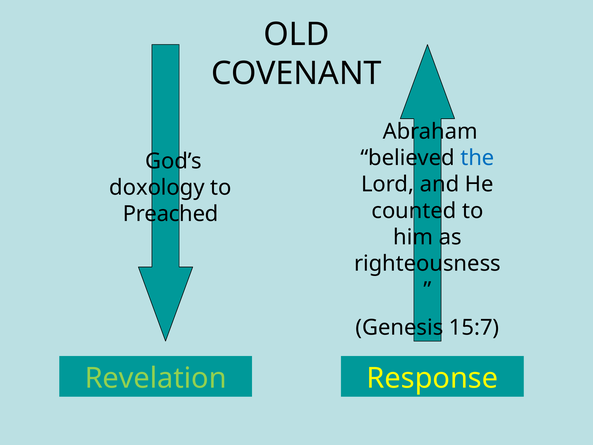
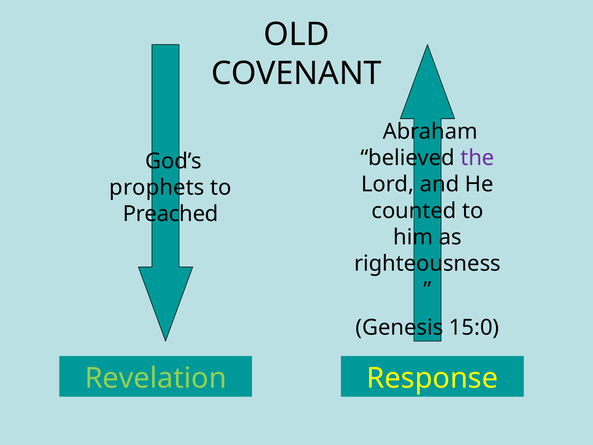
the colour: blue -> purple (477, 158)
doxology: doxology -> prophets (157, 187)
15:7: 15:7 -> 15:0 (474, 327)
